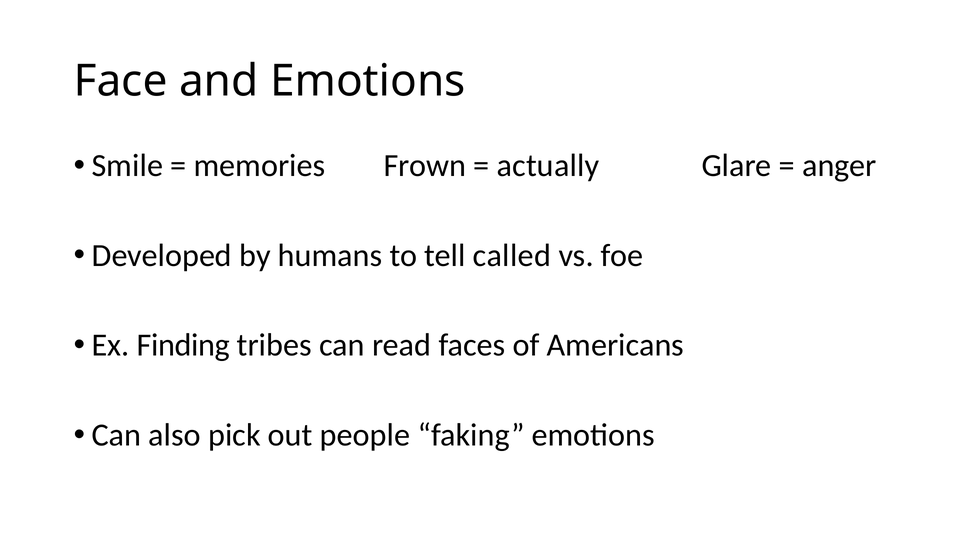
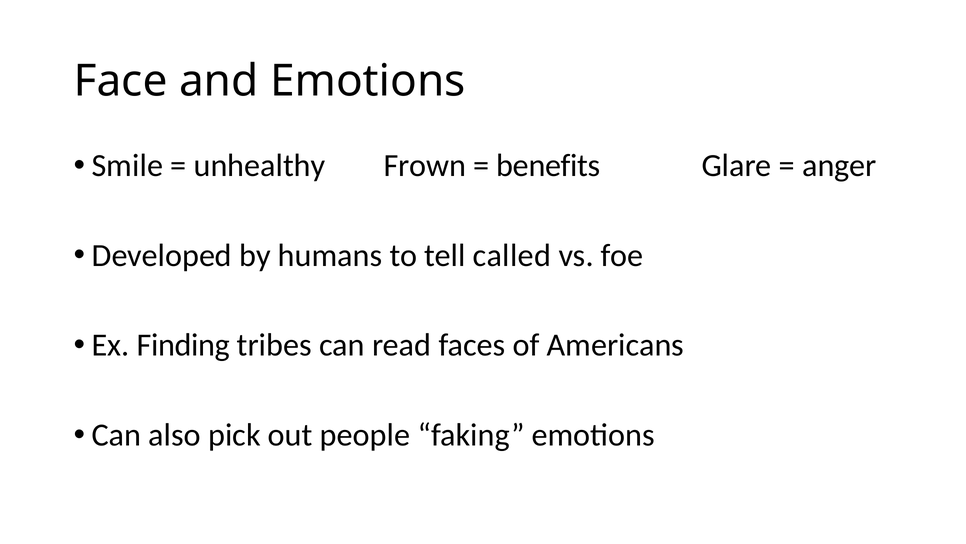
memories: memories -> unhealthy (260, 165)
actually: actually -> benefits (548, 165)
